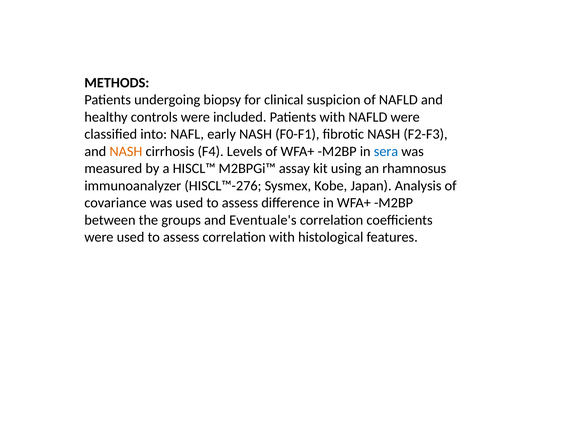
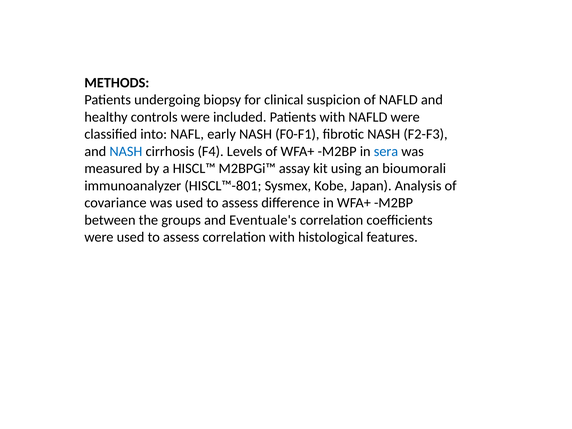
NASH colour: orange -> blue (126, 151)
rhamnosus: rhamnosus -> bioumorali (414, 169)
HISCL™-276: HISCL™-276 -> HISCL™-801 (223, 186)
